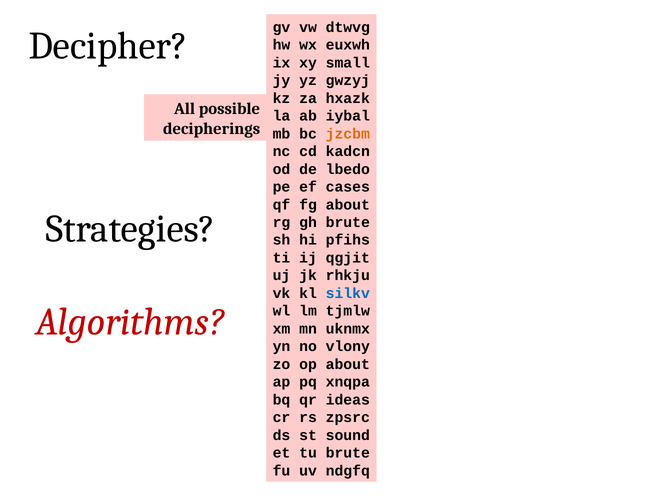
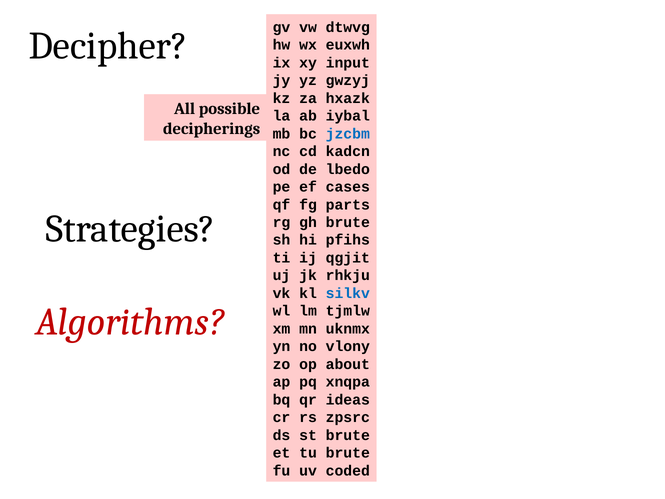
small: small -> input (348, 63)
jzcbm colour: orange -> blue (348, 134)
fg about: about -> parts (348, 205)
st sound: sound -> brute (348, 435)
ndgfq: ndgfq -> coded (348, 470)
